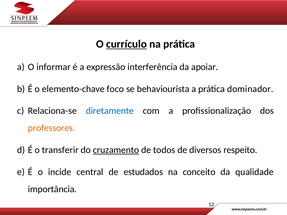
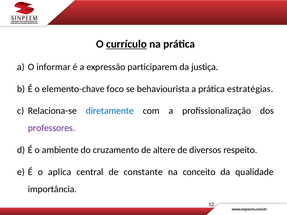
interferência: interferência -> participarem (152, 67)
apoiar: apoiar -> justiça (205, 67)
dominador: dominador -> estratégias (250, 89)
professores colour: orange -> purple (52, 128)
transferir: transferir -> ambiente (60, 150)
cruzamento underline: present -> none (116, 150)
todos: todos -> altere (164, 150)
incide: incide -> aplica (60, 172)
estudados: estudados -> constante (143, 172)
